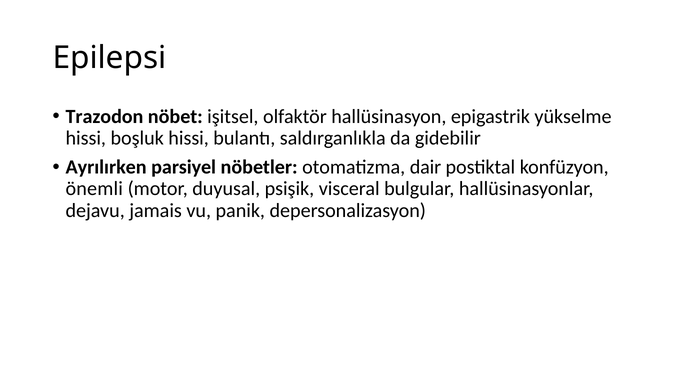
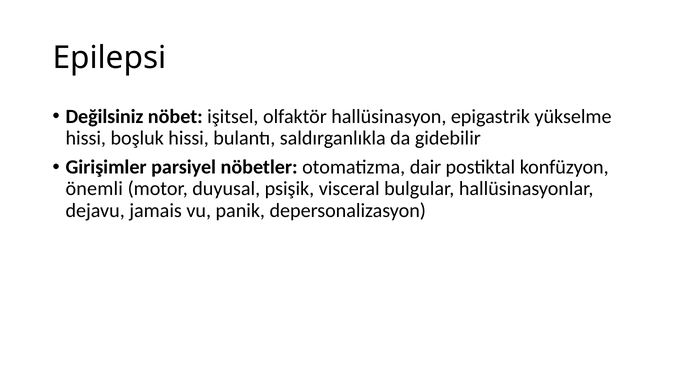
Trazodon: Trazodon -> Değilsiniz (105, 117)
Ayrılırken: Ayrılırken -> Girişimler (106, 167)
